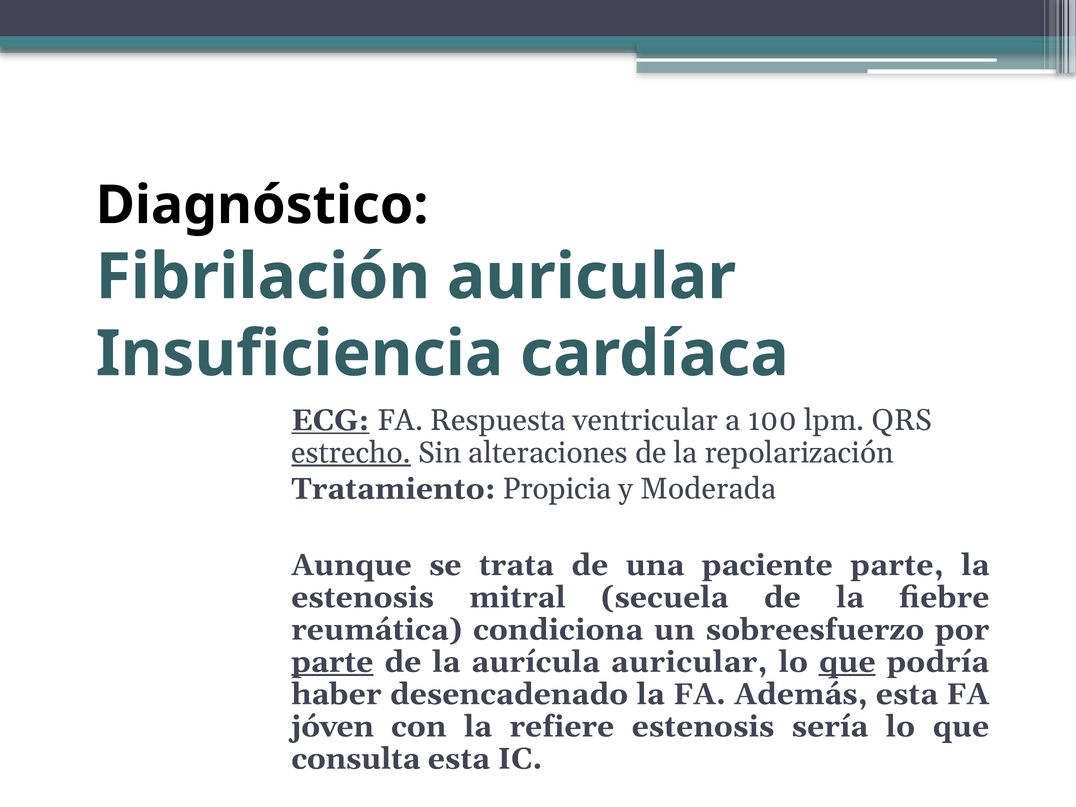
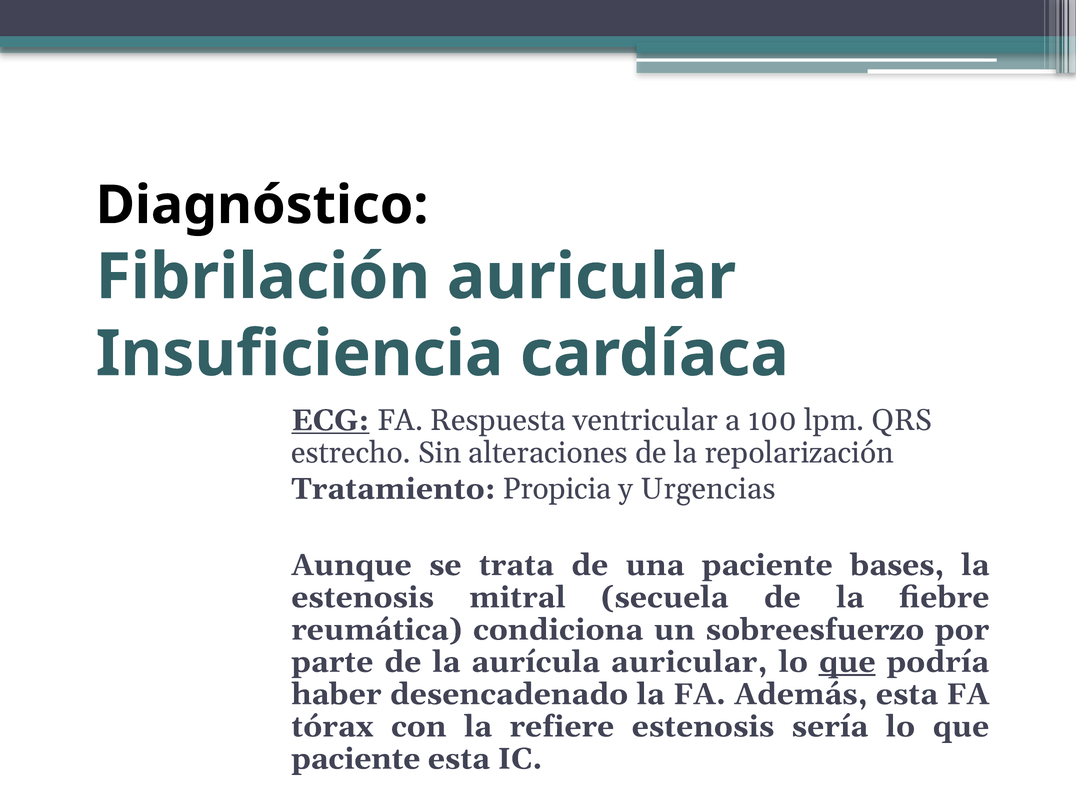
estrecho underline: present -> none (351, 453)
Moderada: Moderada -> Urgencias (708, 489)
paciente parte: parte -> bases (897, 565)
parte underline: present -> none (332, 662)
jóven: jóven -> tórax (332, 727)
consulta: consulta -> paciente (356, 759)
